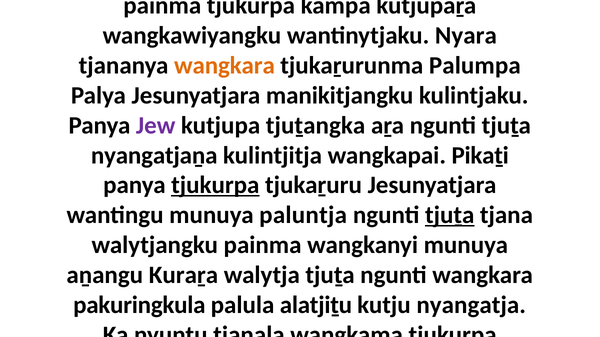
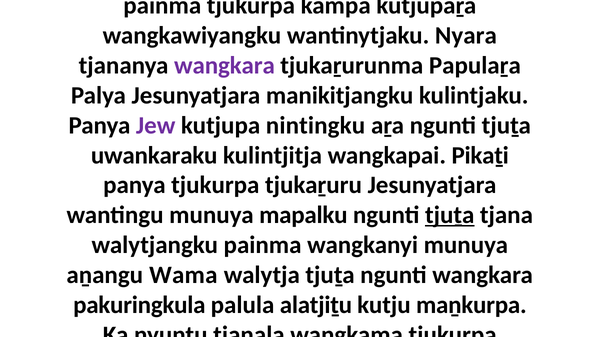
wangkara colour: orange -> purple (224, 66)
tjukaṟurunma Palumpa: Palumpa -> Papulaṟa (475, 66)
kutjupa tjuṯangka: tjuṯangka -> nintingku (316, 126)
nyangatjaṉa: nyangatjaṉa -> uwankaraku (154, 156)
tjukurpa underline: present -> none (215, 186)
paluntja: paluntja -> mapalku (303, 216)
Kuraṟa: Kuraṟa -> Wama (183, 276)
nyangatja: nyangatja -> maṉkurpa (471, 306)
